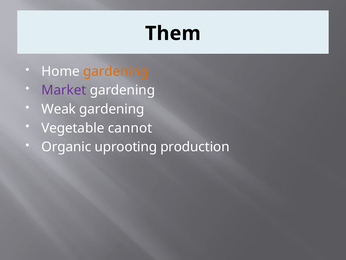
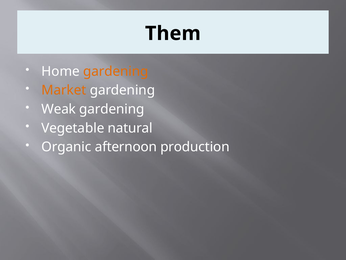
Market colour: purple -> orange (64, 90)
cannot: cannot -> natural (130, 128)
uprooting: uprooting -> afternoon (126, 147)
